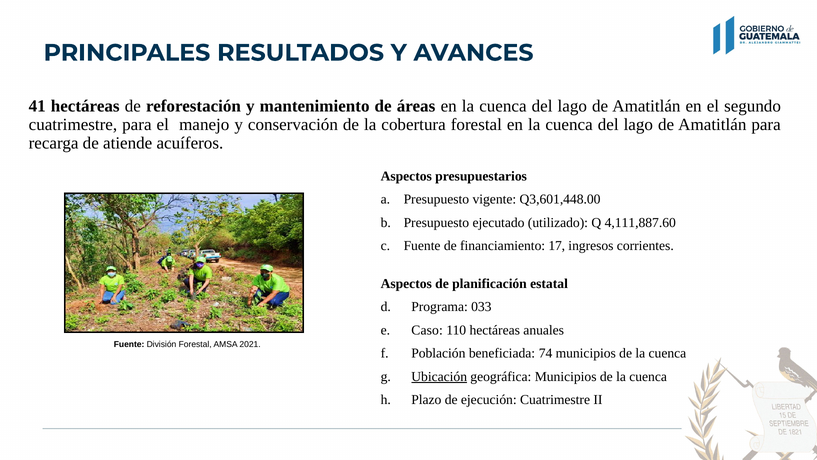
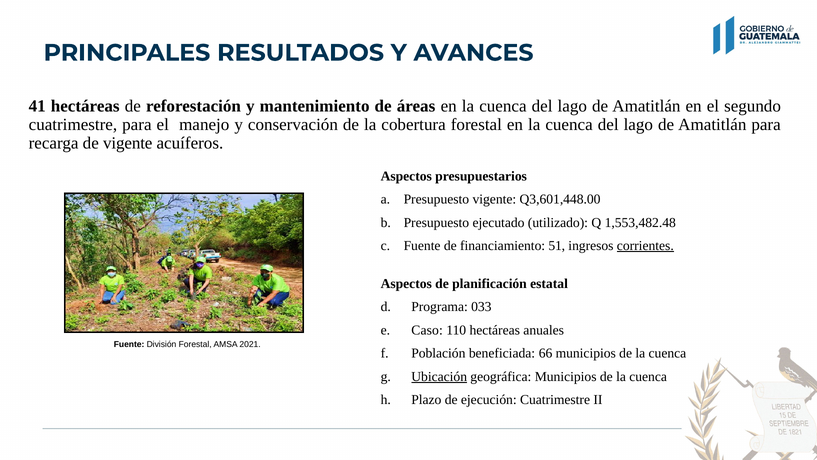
de atiende: atiende -> vigente (128, 143)
4,111,887.60: 4,111,887.60 -> 1,553,482.48 (640, 222)
17: 17 -> 51 (557, 246)
corrientes underline: none -> present (645, 246)
74: 74 -> 66 (546, 353)
